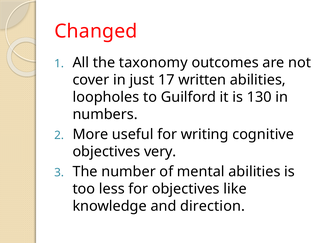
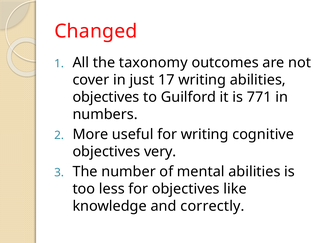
17 written: written -> writing (202, 80)
loopholes: loopholes -> objectives (106, 97)
130: 130 -> 771 (259, 97)
direction: direction -> correctly (213, 207)
